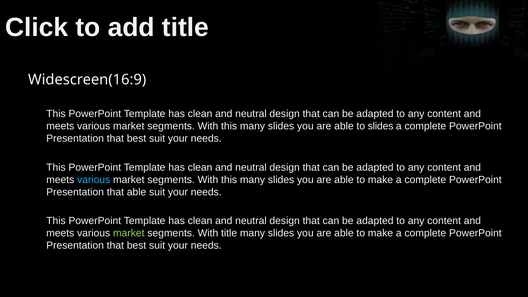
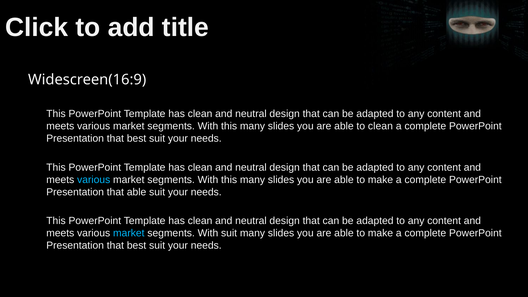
to slides: slides -> clean (380, 126)
market colour: light green -> light blue (129, 233)
With title: title -> suit (229, 233)
